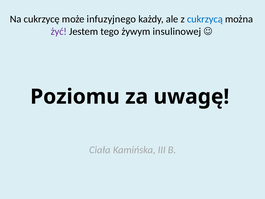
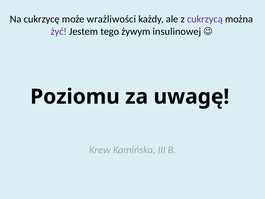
infuzyjnego: infuzyjnego -> wrażliwości (111, 19)
cukrzycą colour: blue -> purple (205, 19)
Ciała: Ciała -> Krew (100, 150)
